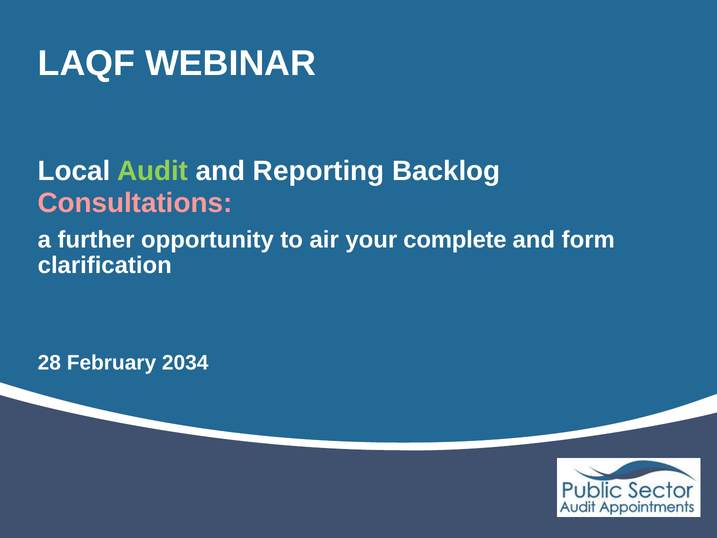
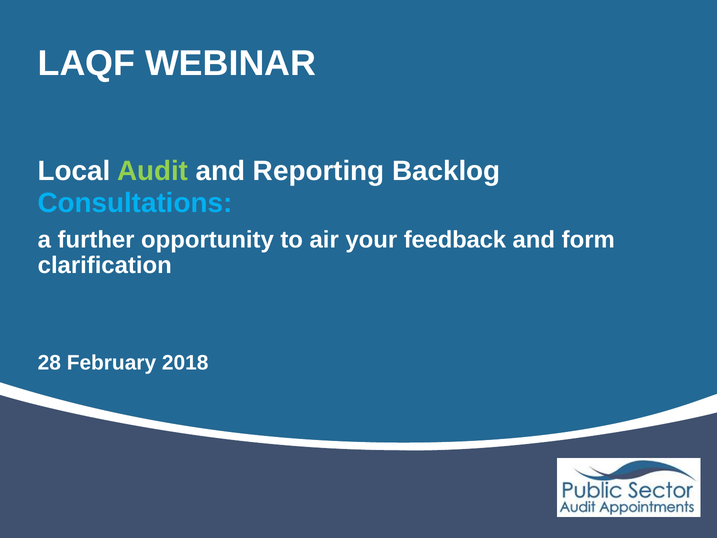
Consultations colour: pink -> light blue (135, 203)
complete: complete -> feedback (455, 240)
2034: 2034 -> 2018 (185, 363)
